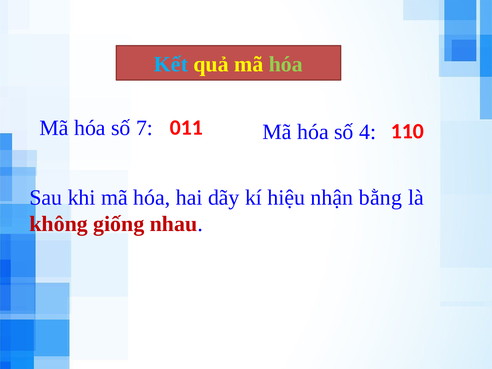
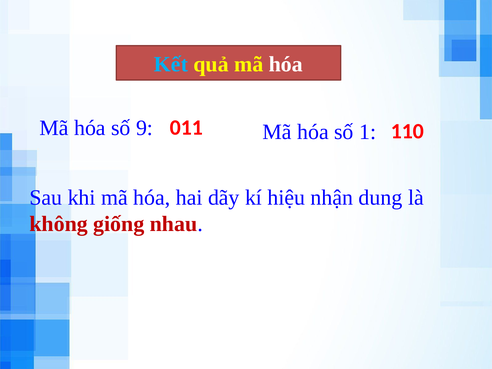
hóa colour: light green -> white (286, 64)
7: 7 -> 9 (145, 128)
4: 4 -> 1 (368, 132)
bằng: bằng -> dung (381, 198)
